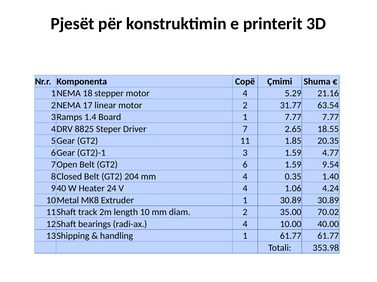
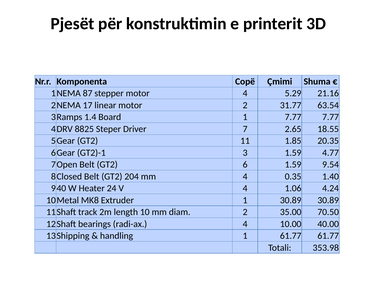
18: 18 -> 87 (88, 94)
70.02: 70.02 -> 70.50 (328, 213)
